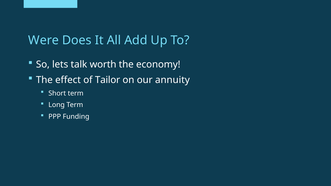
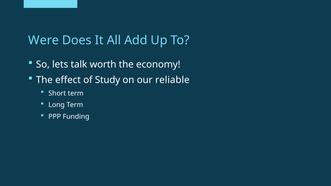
Tailor: Tailor -> Study (108, 80)
annuity: annuity -> reliable (172, 80)
